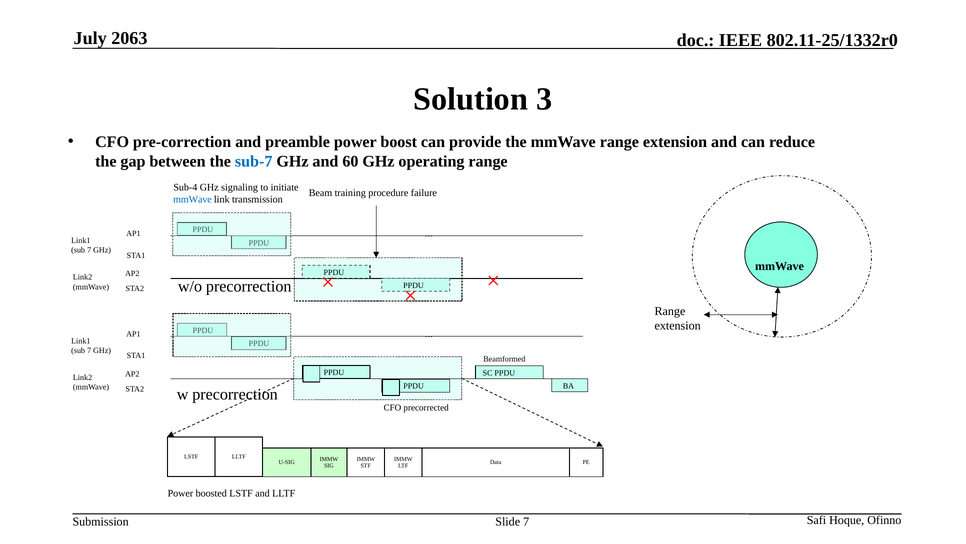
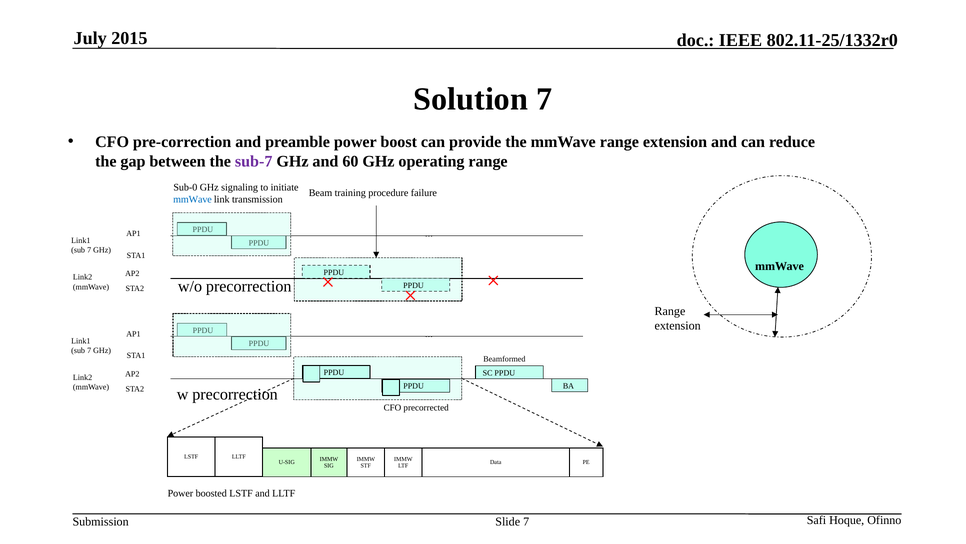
2063: 2063 -> 2015 (129, 38)
Solution 3: 3 -> 7 (544, 99)
sub-7 colour: blue -> purple (254, 161)
Sub-4: Sub-4 -> Sub-0 (185, 187)
